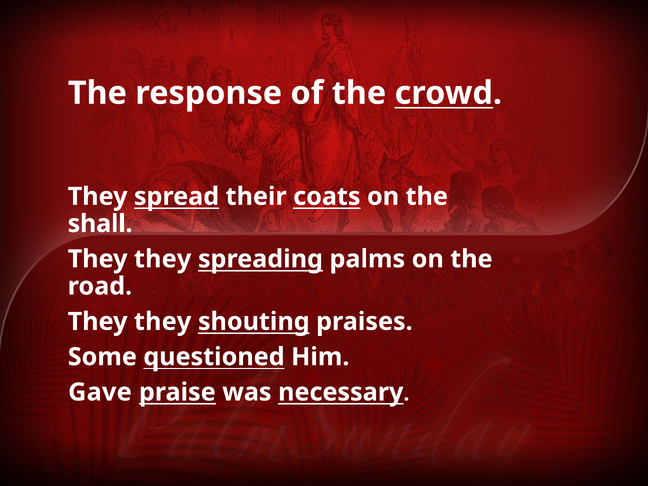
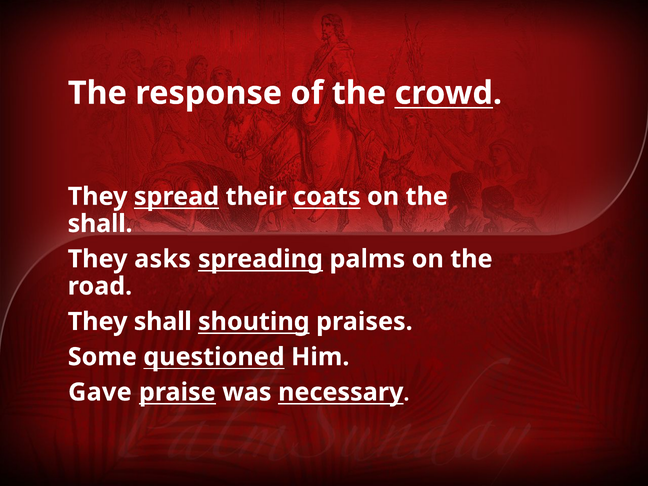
they: they -> asks (163, 259)
they: they -> shall (163, 322)
